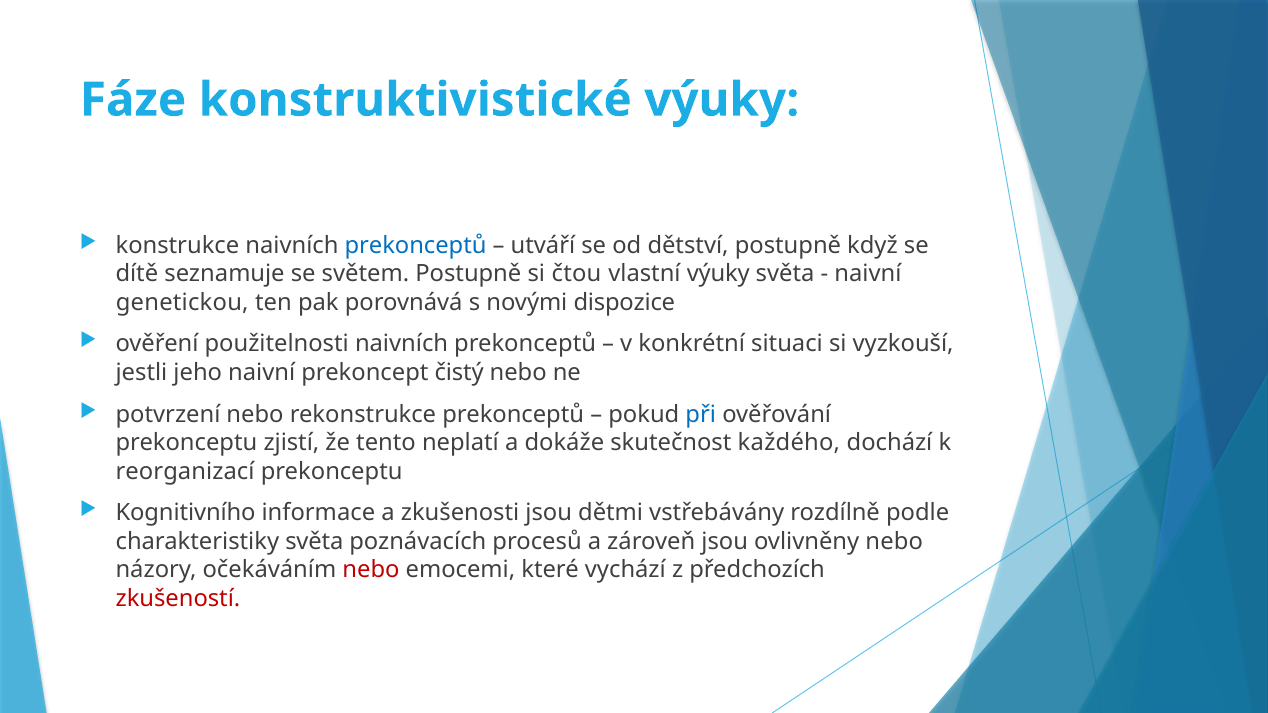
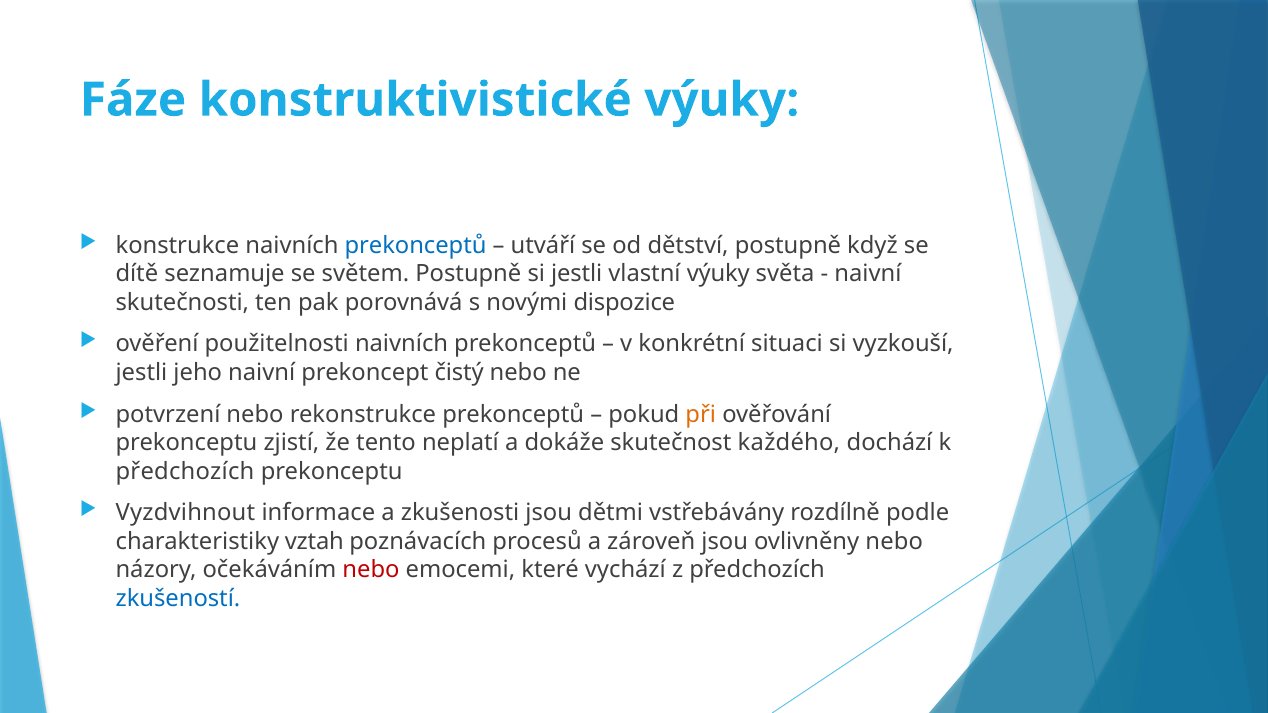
si čtou: čtou -> jestli (577, 274)
genetickou: genetickou -> skutečnosti (182, 302)
při colour: blue -> orange (701, 414)
reorganizací: reorganizací -> předchozích (185, 472)
Kognitivního: Kognitivního -> Vyzdvihnout (185, 513)
charakteristiky světa: světa -> vztah (314, 542)
zkušeností colour: red -> blue (178, 599)
